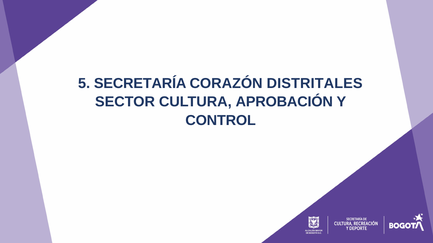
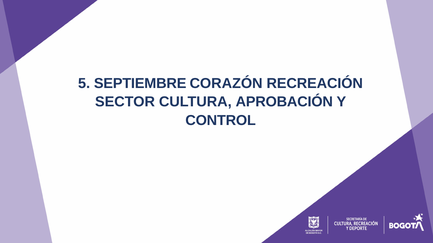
SECRETARÍA: SECRETARÍA -> SEPTIEMBRE (140, 84)
DISTRITALES: DISTRITALES -> RECREACIÓN (315, 84)
